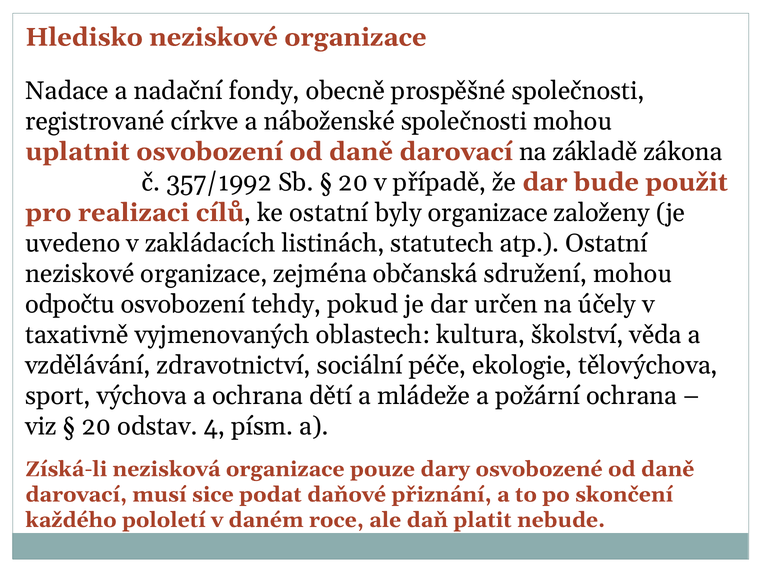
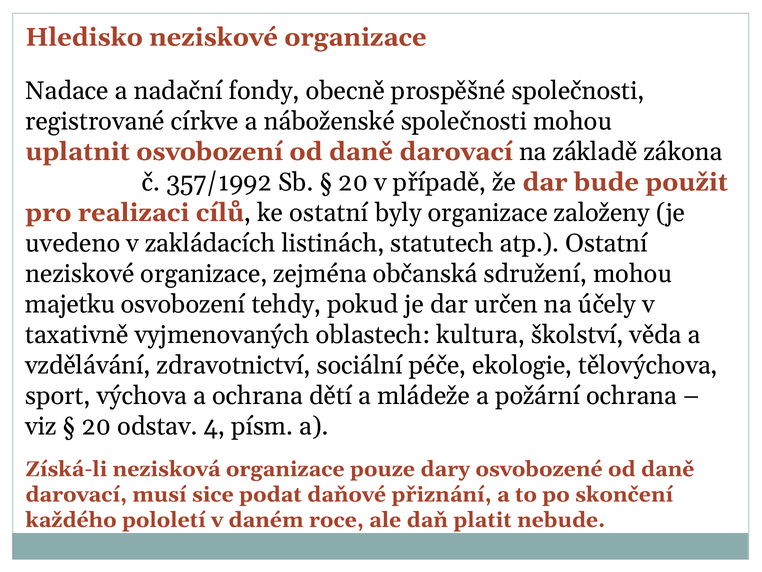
odpočtu: odpočtu -> majetku (70, 304)
